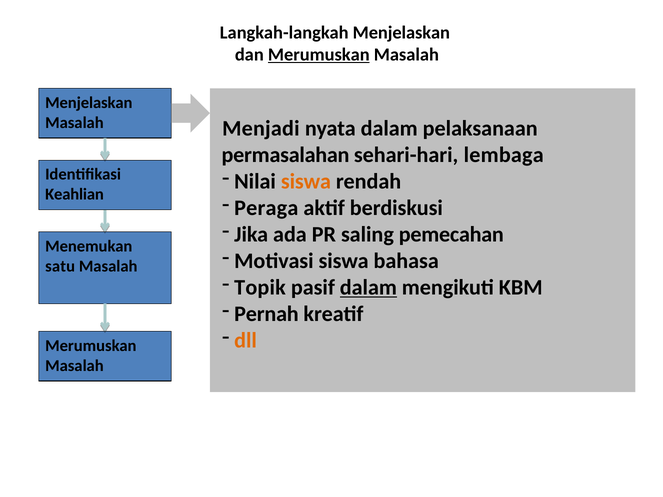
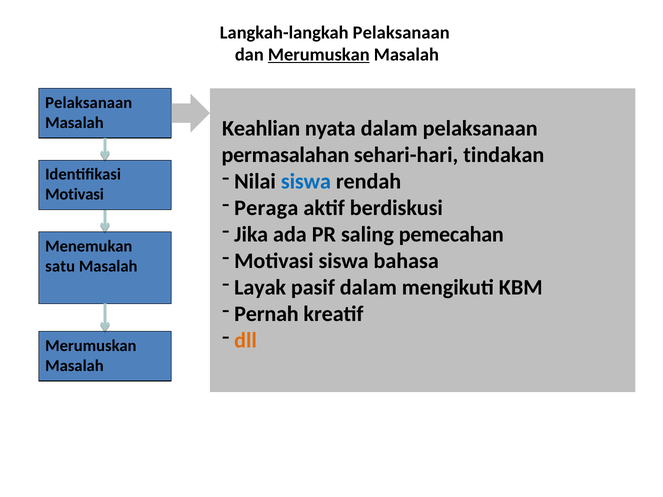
Langkah-langkah Menjelaskan: Menjelaskan -> Pelaksanaan (401, 33)
Menjelaskan: Menjelaskan -> Pelaksanaan (89, 103)
Menjadi: Menjadi -> Keahlian (261, 129)
lembaga: lembaga -> tindakan (504, 155)
siswa colour: orange -> blue (306, 182)
Keahlian: Keahlian -> Motivasi (75, 194)
Topik: Topik -> Layak (260, 288)
dalam underline: present -> none (368, 288)
